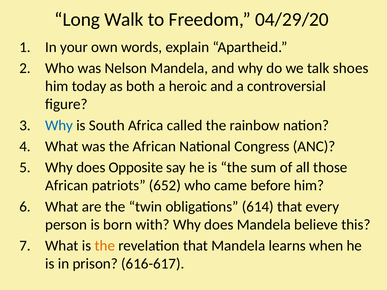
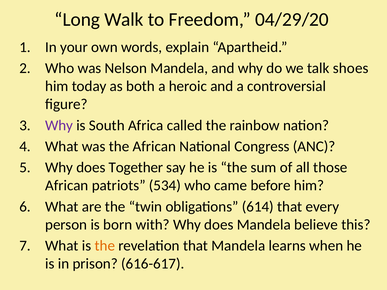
Why colour: blue -> purple (59, 125)
Opposite: Opposite -> Together (136, 168)
652: 652 -> 534 (165, 186)
